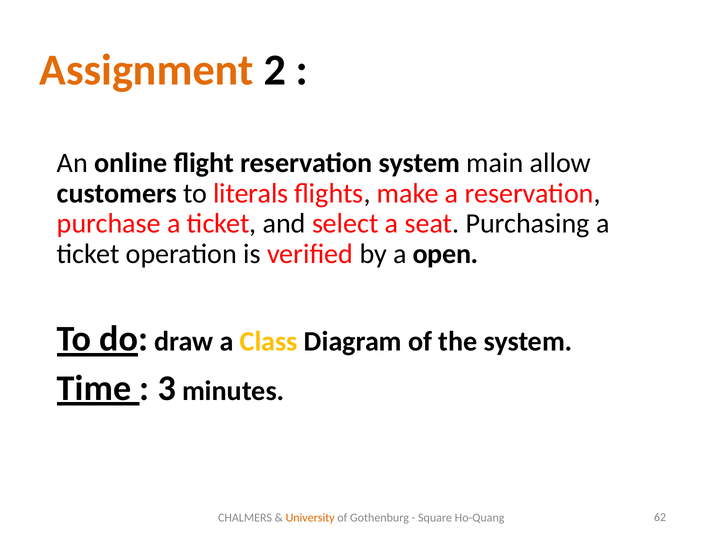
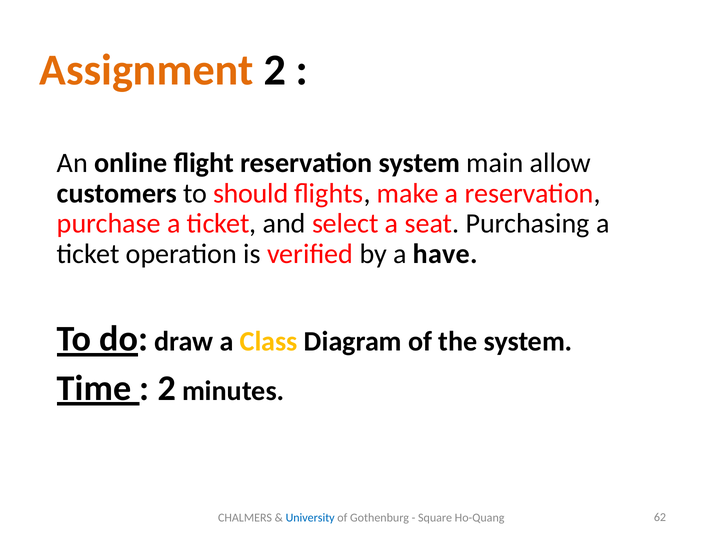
literals: literals -> should (251, 193)
open: open -> have (445, 254)
3: 3 -> 2 (167, 388)
University colour: orange -> blue (310, 518)
